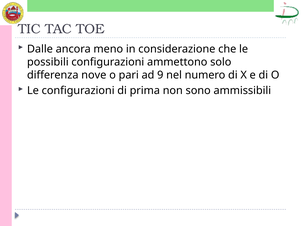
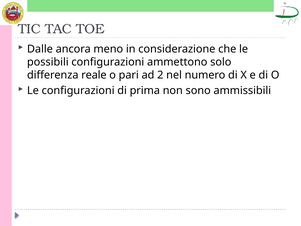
nove: nove -> reale (94, 75)
9: 9 -> 2 (160, 75)
